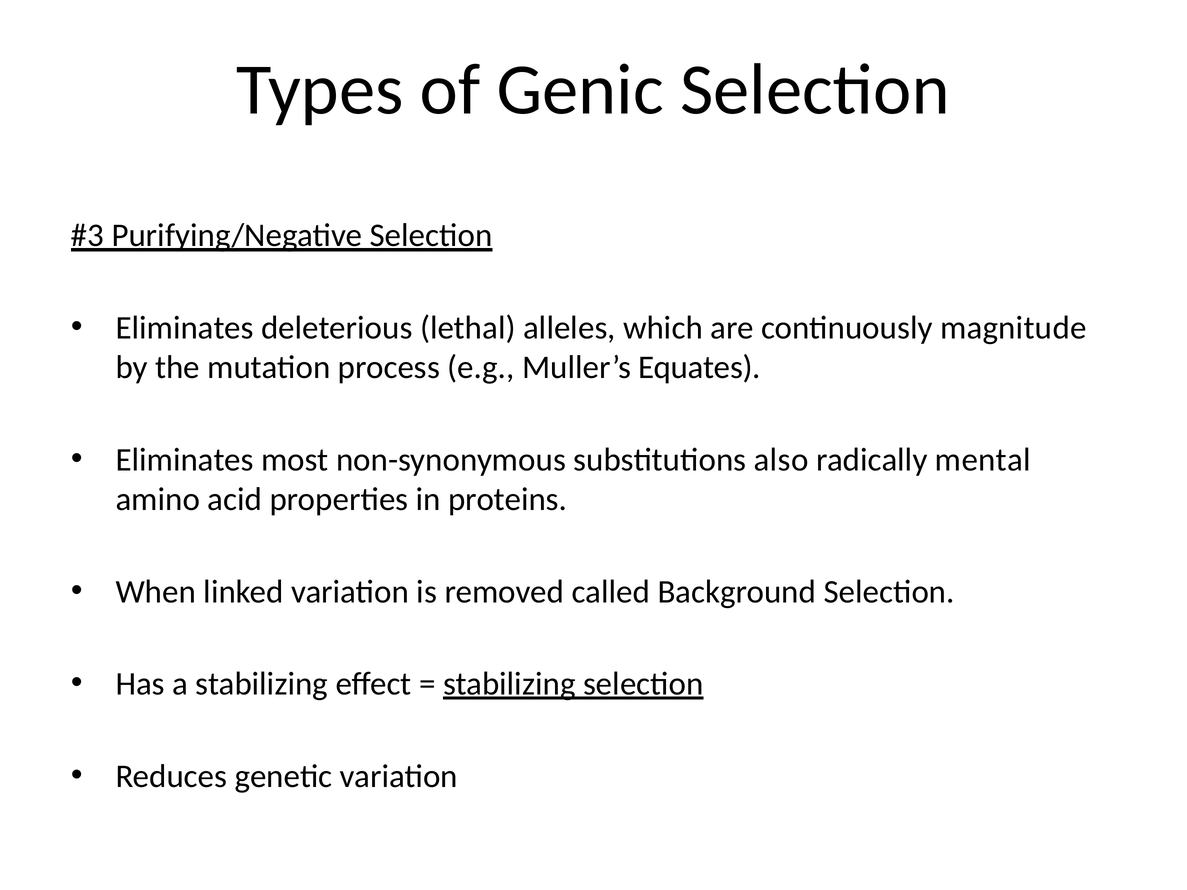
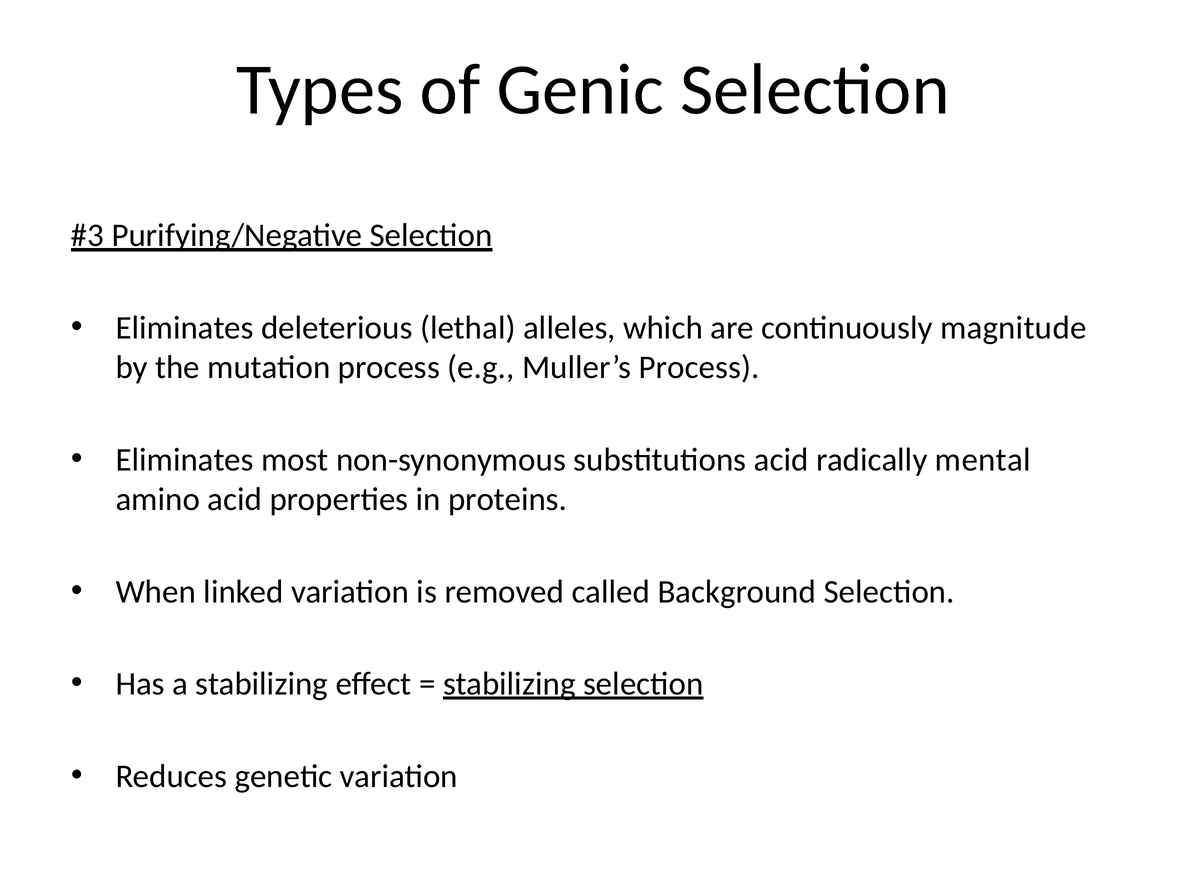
Muller’s Equates: Equates -> Process (699, 368)
substitutions also: also -> acid (781, 460)
